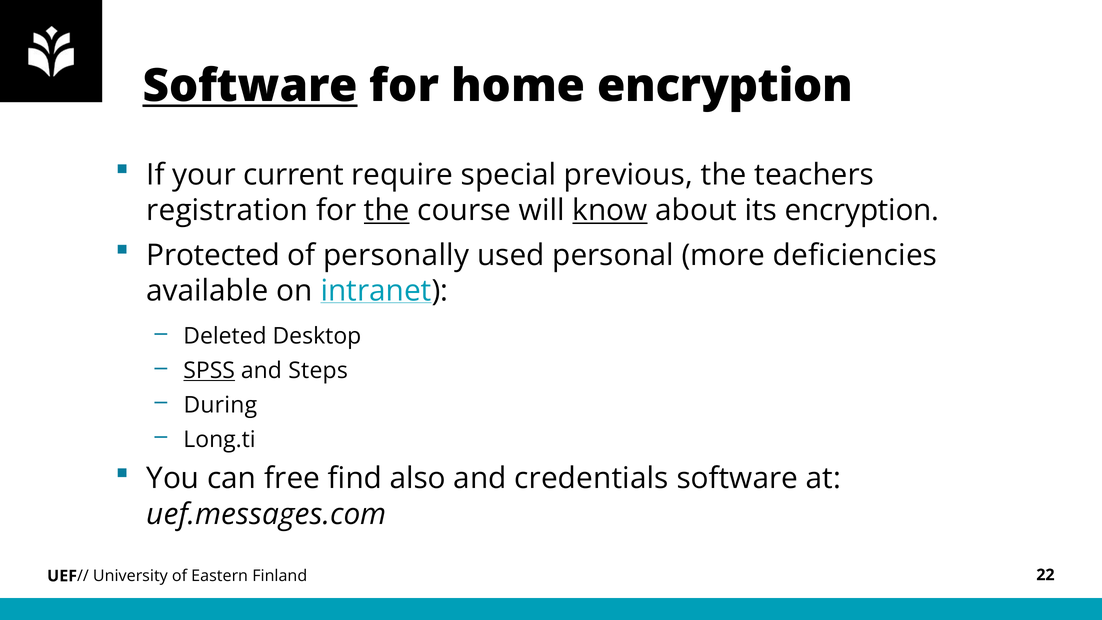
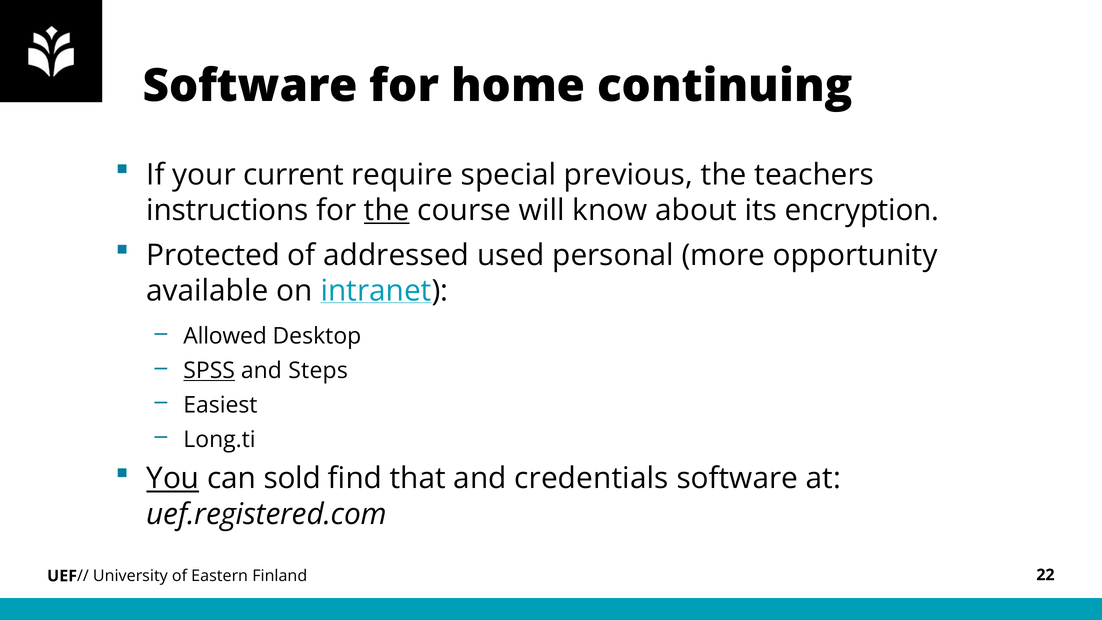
Software underline: present -> none (250, 86)
home encryption: encryption -> continuing (725, 86)
registration: registration -> instructions (227, 210)
know underline: present -> none (610, 210)
personally: personally -> addressed (396, 255)
deficiencies: deficiencies -> opportunity (855, 255)
Deleted: Deleted -> Allowed (225, 336)
During: During -> Easiest (220, 405)
You underline: none -> present (173, 479)
free: free -> sold (292, 479)
also: also -> that (418, 479)
uef.messages.com: uef.messages.com -> uef.registered.com (267, 514)
